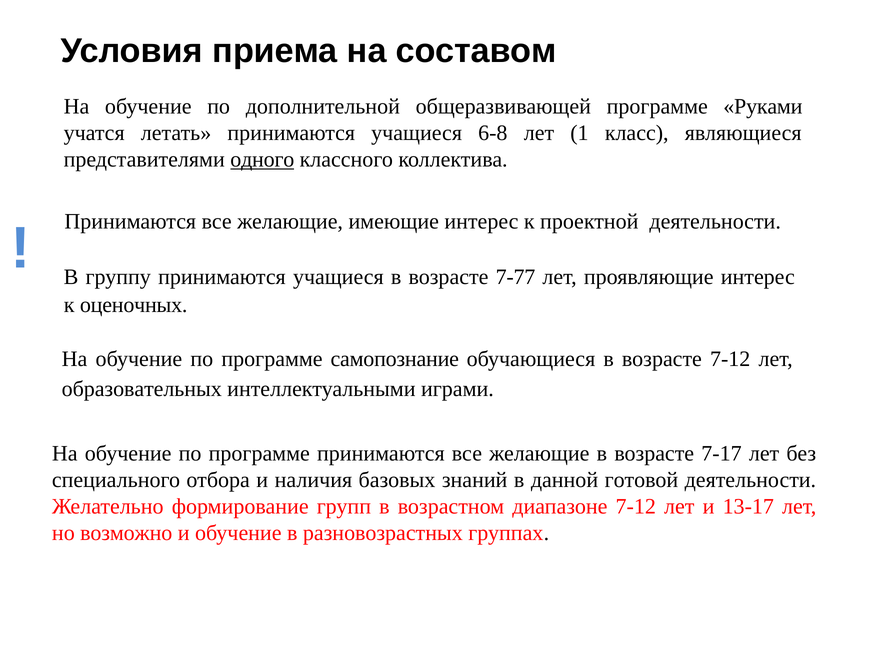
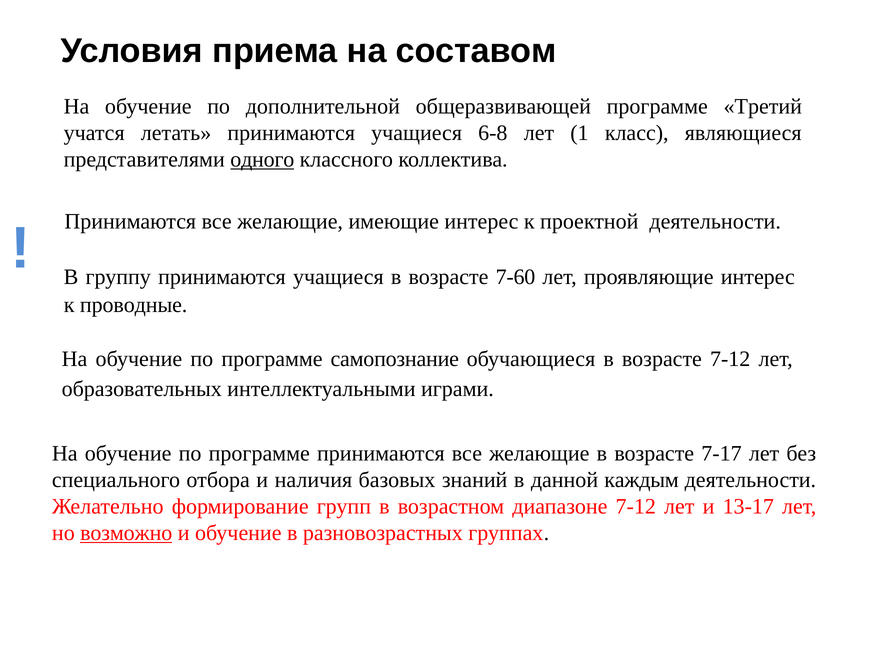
Руками: Руками -> Третий (763, 107)
7-77: 7-77 -> 7-60 (516, 277)
оценочных: оценочных -> проводные (134, 305)
готовой: готовой -> каждым (642, 480)
возможно underline: none -> present (126, 533)
